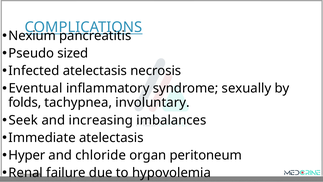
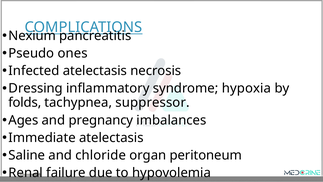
sized: sized -> ones (73, 53)
Eventual: Eventual -> Dressing (36, 88)
sexually: sexually -> hypoxia (246, 88)
involuntary: involuntary -> suppressor (153, 102)
Seek: Seek -> Ages (23, 120)
increasing: increasing -> pregnancy (101, 120)
Hyper: Hyper -> Saline (27, 155)
